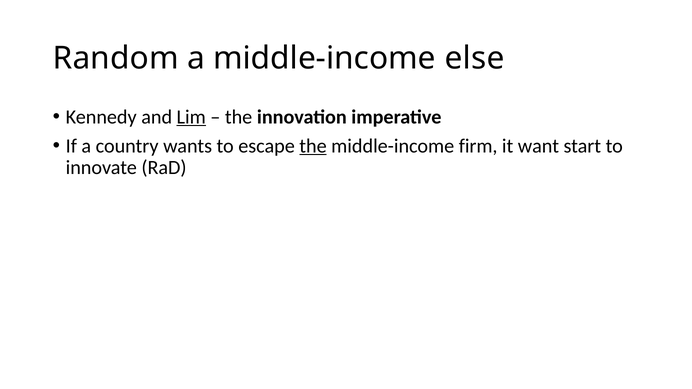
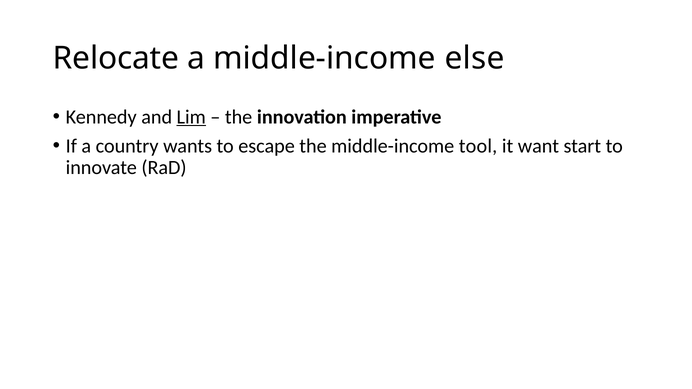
Random: Random -> Relocate (116, 58)
the underline: present -> none (313, 146)
firm: firm -> tool (478, 146)
